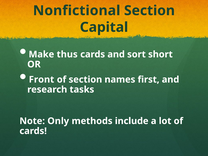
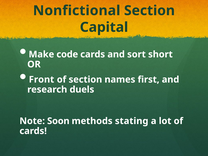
thus: thus -> code (67, 54)
tasks: tasks -> duels (82, 90)
Only: Only -> Soon (58, 121)
include: include -> stating (132, 121)
